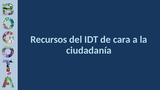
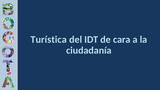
Recursos: Recursos -> Turística (49, 40)
